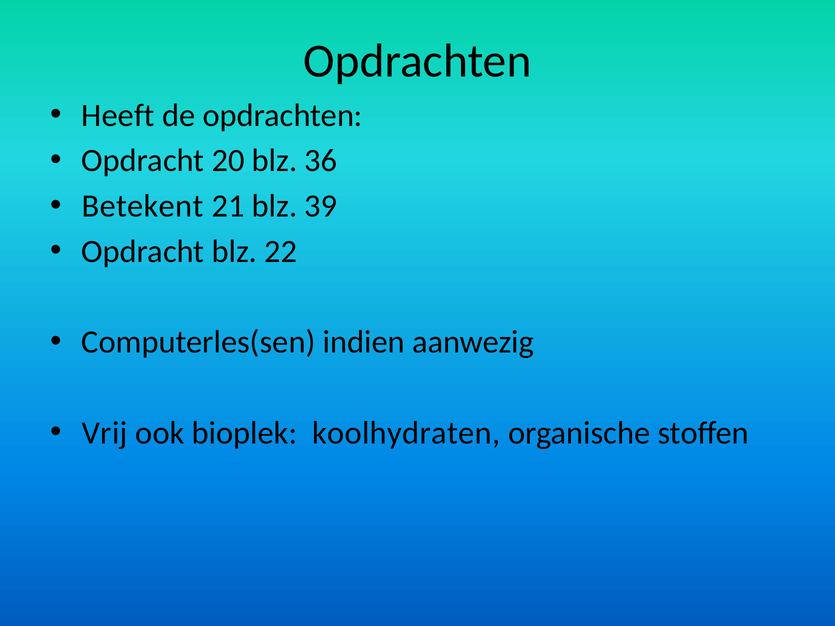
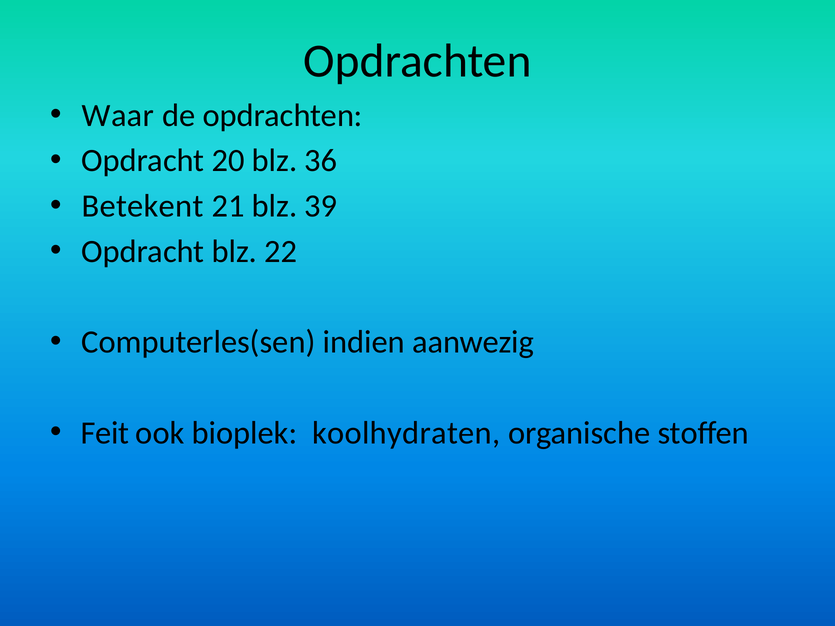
Heeft: Heeft -> Waar (118, 115)
Vrij: Vrij -> Feit (105, 433)
